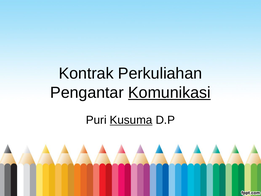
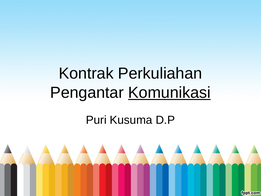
Kusuma underline: present -> none (131, 120)
